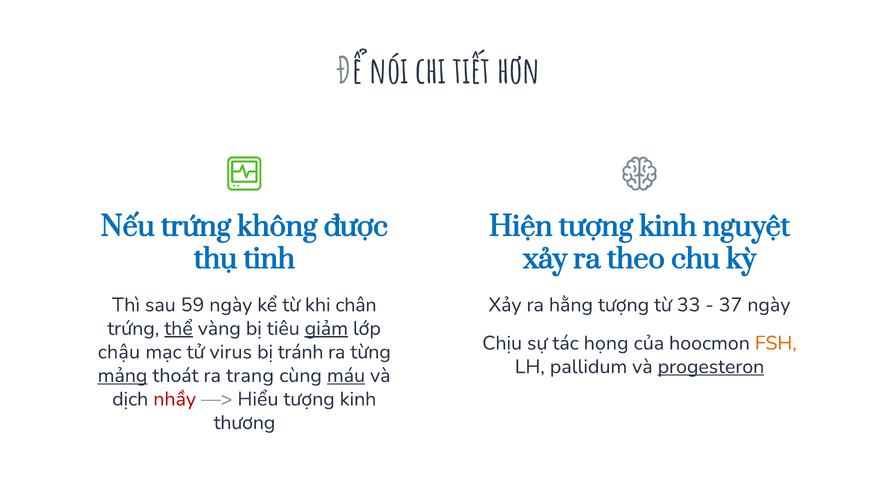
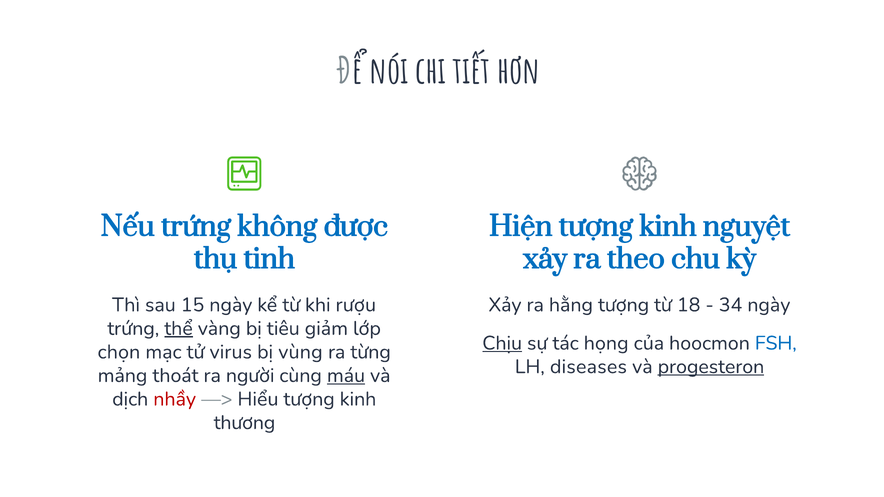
59: 59 -> 15 (193, 305)
chân: chân -> rượu (356, 305)
33: 33 -> 18 (689, 305)
37: 37 -> 34 (731, 305)
giảm underline: present -> none (326, 329)
Chịu underline: none -> present (502, 343)
FSH colour: orange -> blue (776, 343)
chậu: chậu -> chọn (119, 352)
tránh: tránh -> vùng (300, 352)
pallidum: pallidum -> diseases (588, 367)
mảng underline: present -> none (123, 376)
trang: trang -> người (250, 376)
